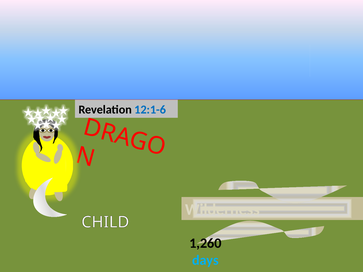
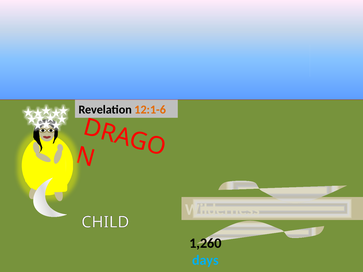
12:1-6 colour: blue -> orange (150, 110)
